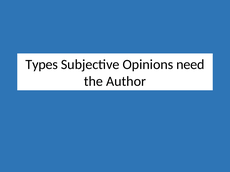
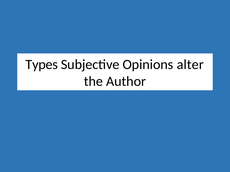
need: need -> alter (190, 65)
